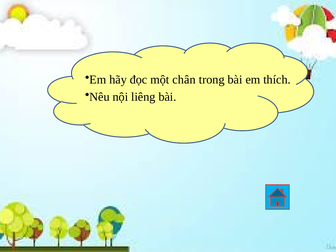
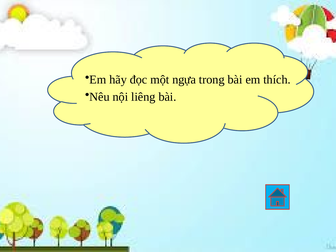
chân: chân -> ngựa (184, 80)
